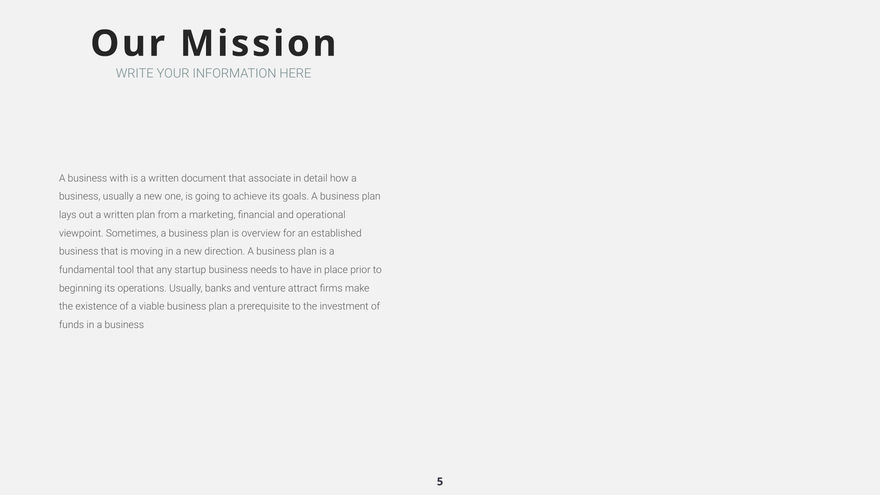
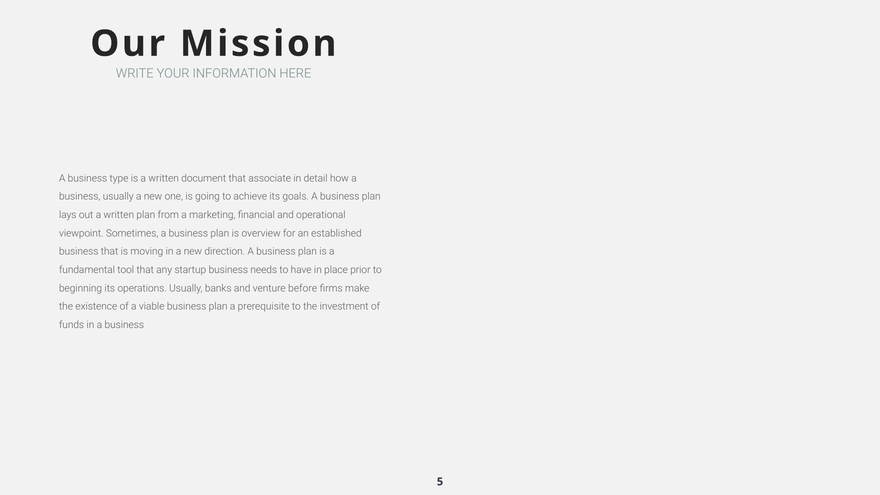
with: with -> type (119, 178)
attract: attract -> before (303, 288)
